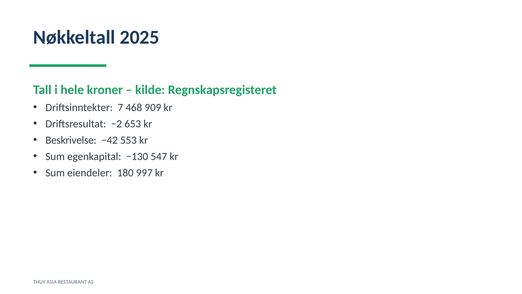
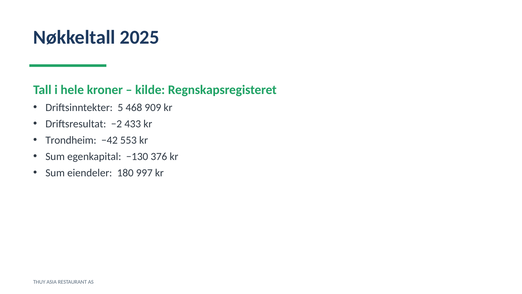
7: 7 -> 5 (120, 107)
653: 653 -> 433 (133, 124)
Beskrivelse: Beskrivelse -> Trondheim (71, 140)
547: 547 -> 376 (159, 156)
